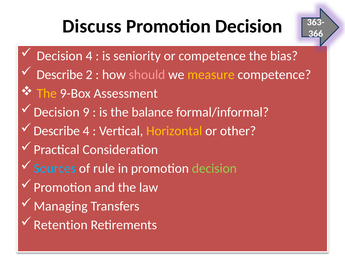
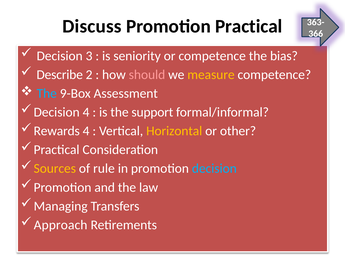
Decision: Decision -> Practical (249, 26)
Decision 4: 4 -> 3 (89, 56)
The colour: yellow -> light blue (47, 93)
Decision 9: 9 -> 4 (86, 112)
balance: balance -> support (152, 112)
Describe: Describe -> Rewards (57, 131)
Sources colour: light blue -> yellow (55, 168)
decision colour: light green -> light blue (214, 168)
Retention: Retention -> Approach (61, 225)
